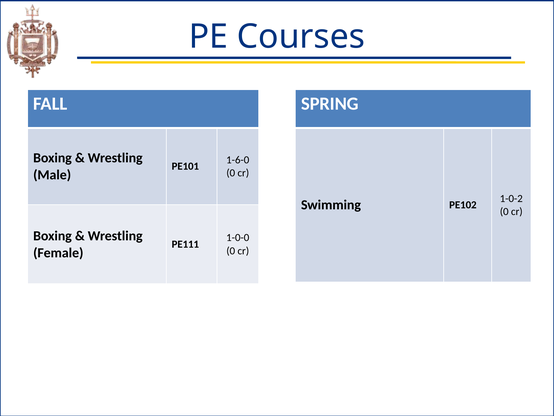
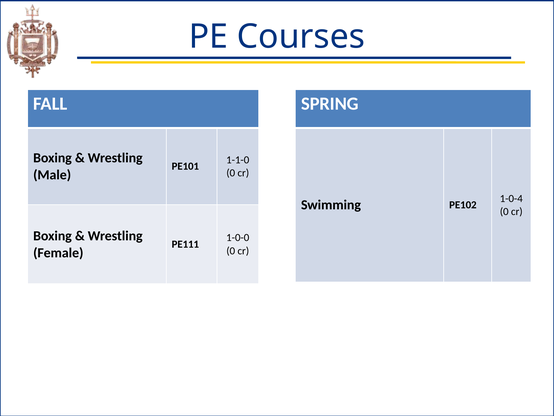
1-6-0: 1-6-0 -> 1-1-0 (238, 160)
1-0-2: 1-0-2 -> 1-0-4 (511, 198)
